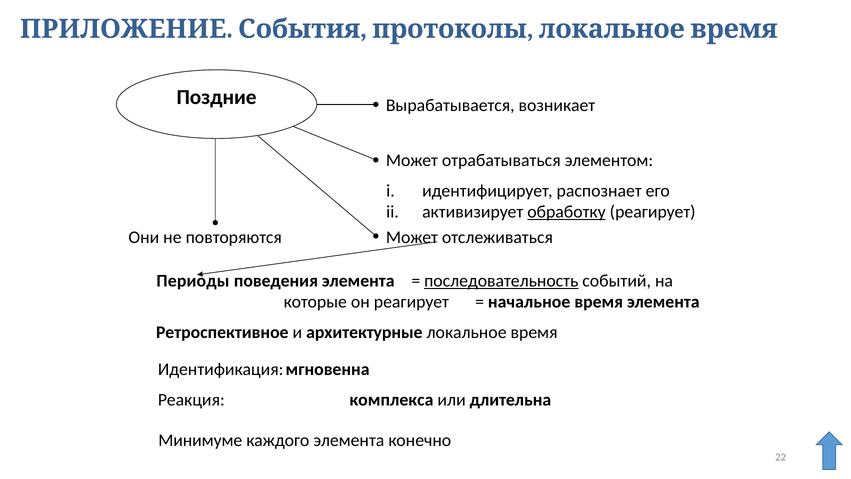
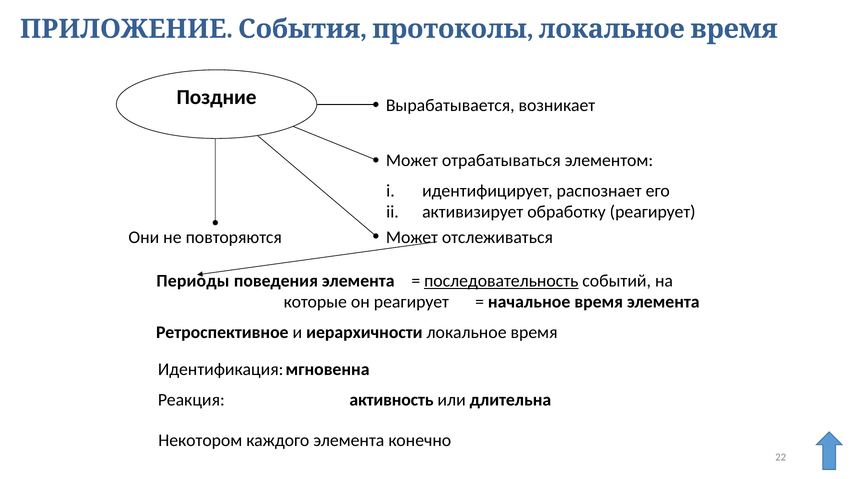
обработку underline: present -> none (566, 212)
архитектурные: архитектурные -> иерархичности (364, 332)
комплекса: комплекса -> активность (391, 400)
Минимуме: Минимуме -> Некотором (200, 440)
